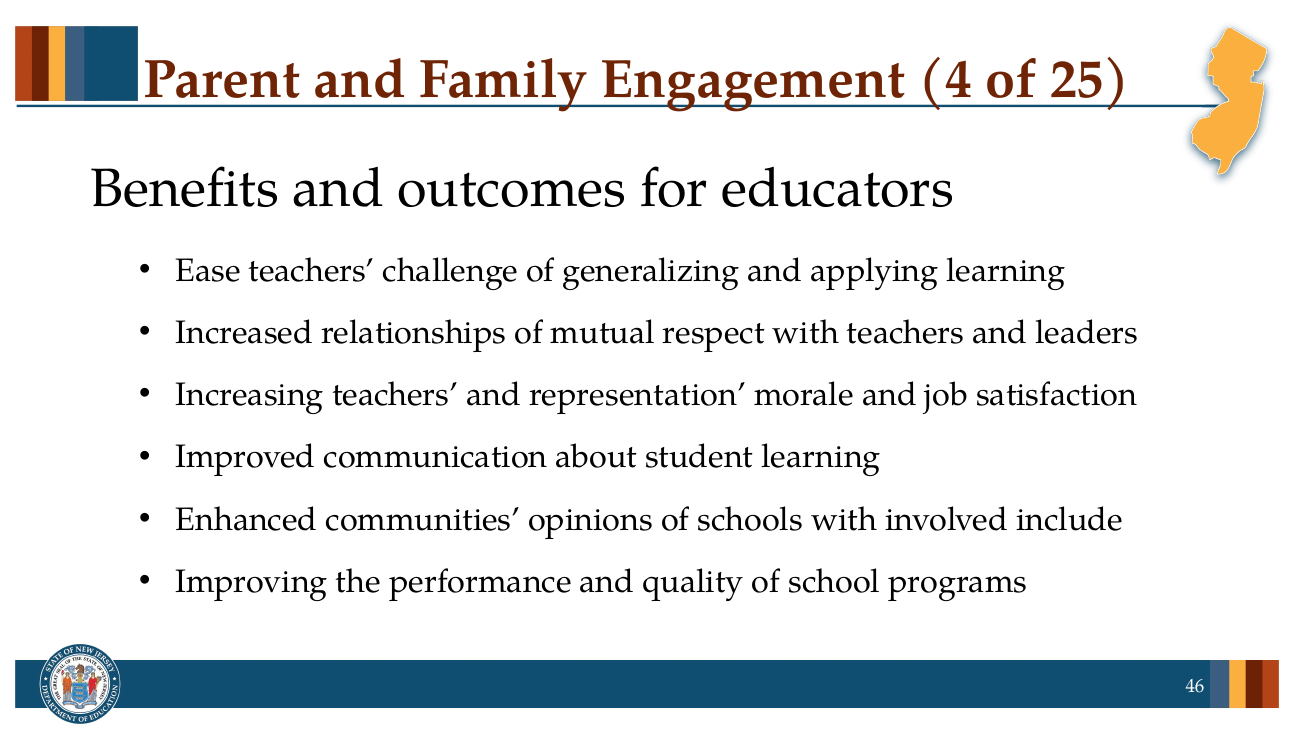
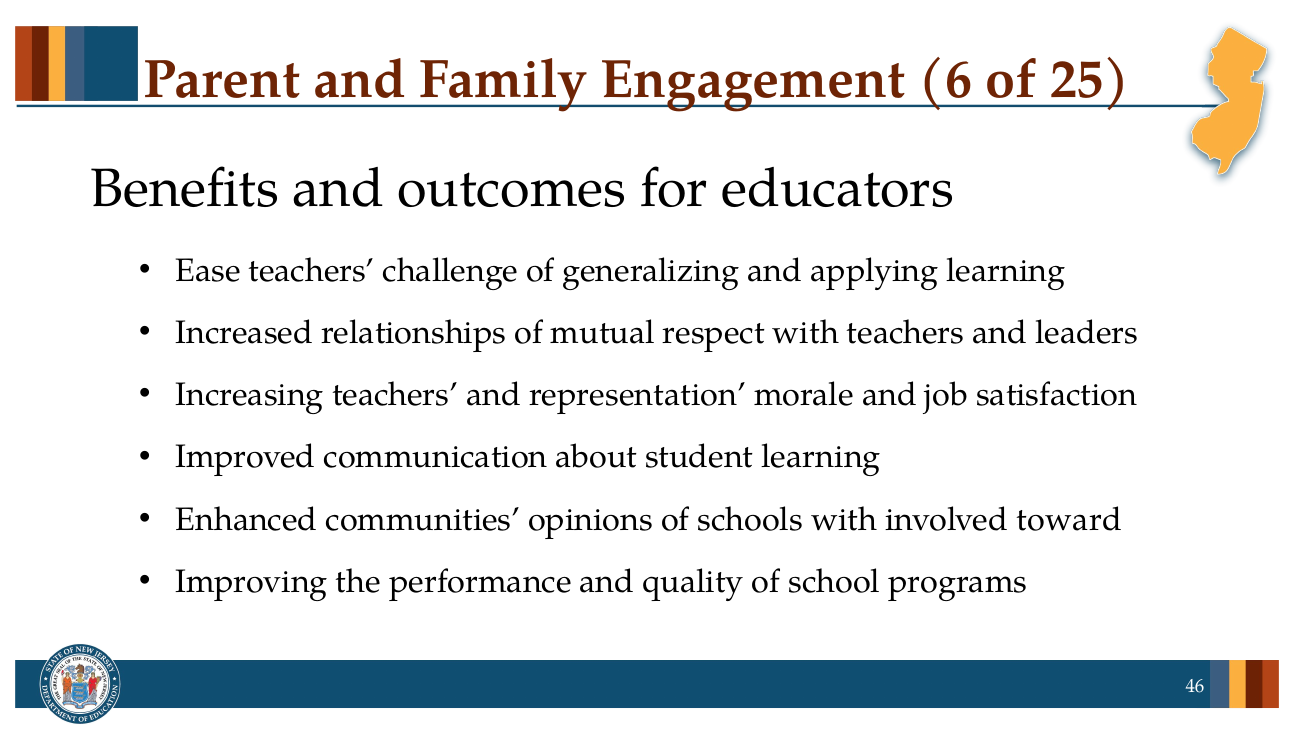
4: 4 -> 6 (946, 80)
include: include -> toward (1069, 519)
